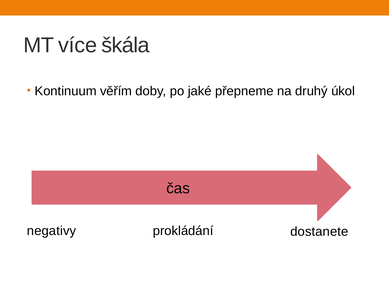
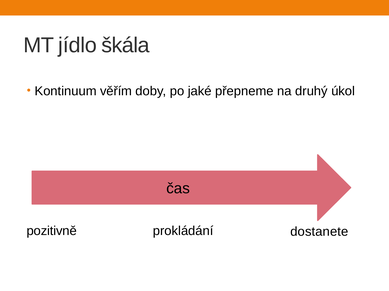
více: více -> jídlo (78, 45)
negativy: negativy -> pozitivně (52, 231)
